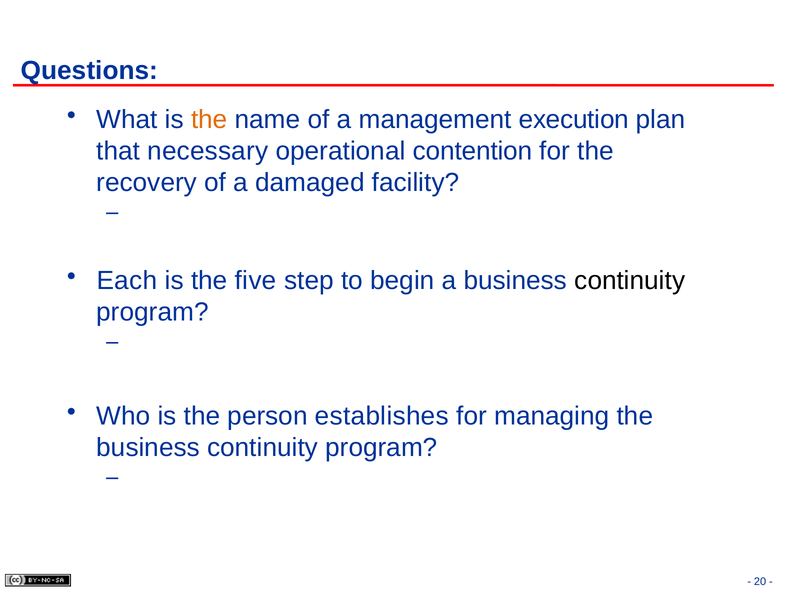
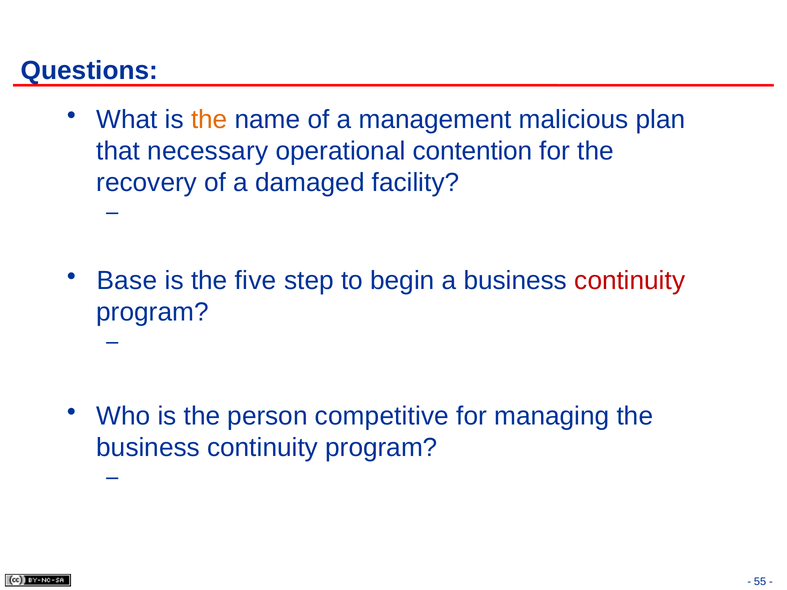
execution: execution -> malicious (574, 120)
Each: Each -> Base (127, 281)
continuity colour: black -> red (630, 281)
establishes: establishes -> competitive (382, 416)
20: 20 -> 55 (760, 582)
